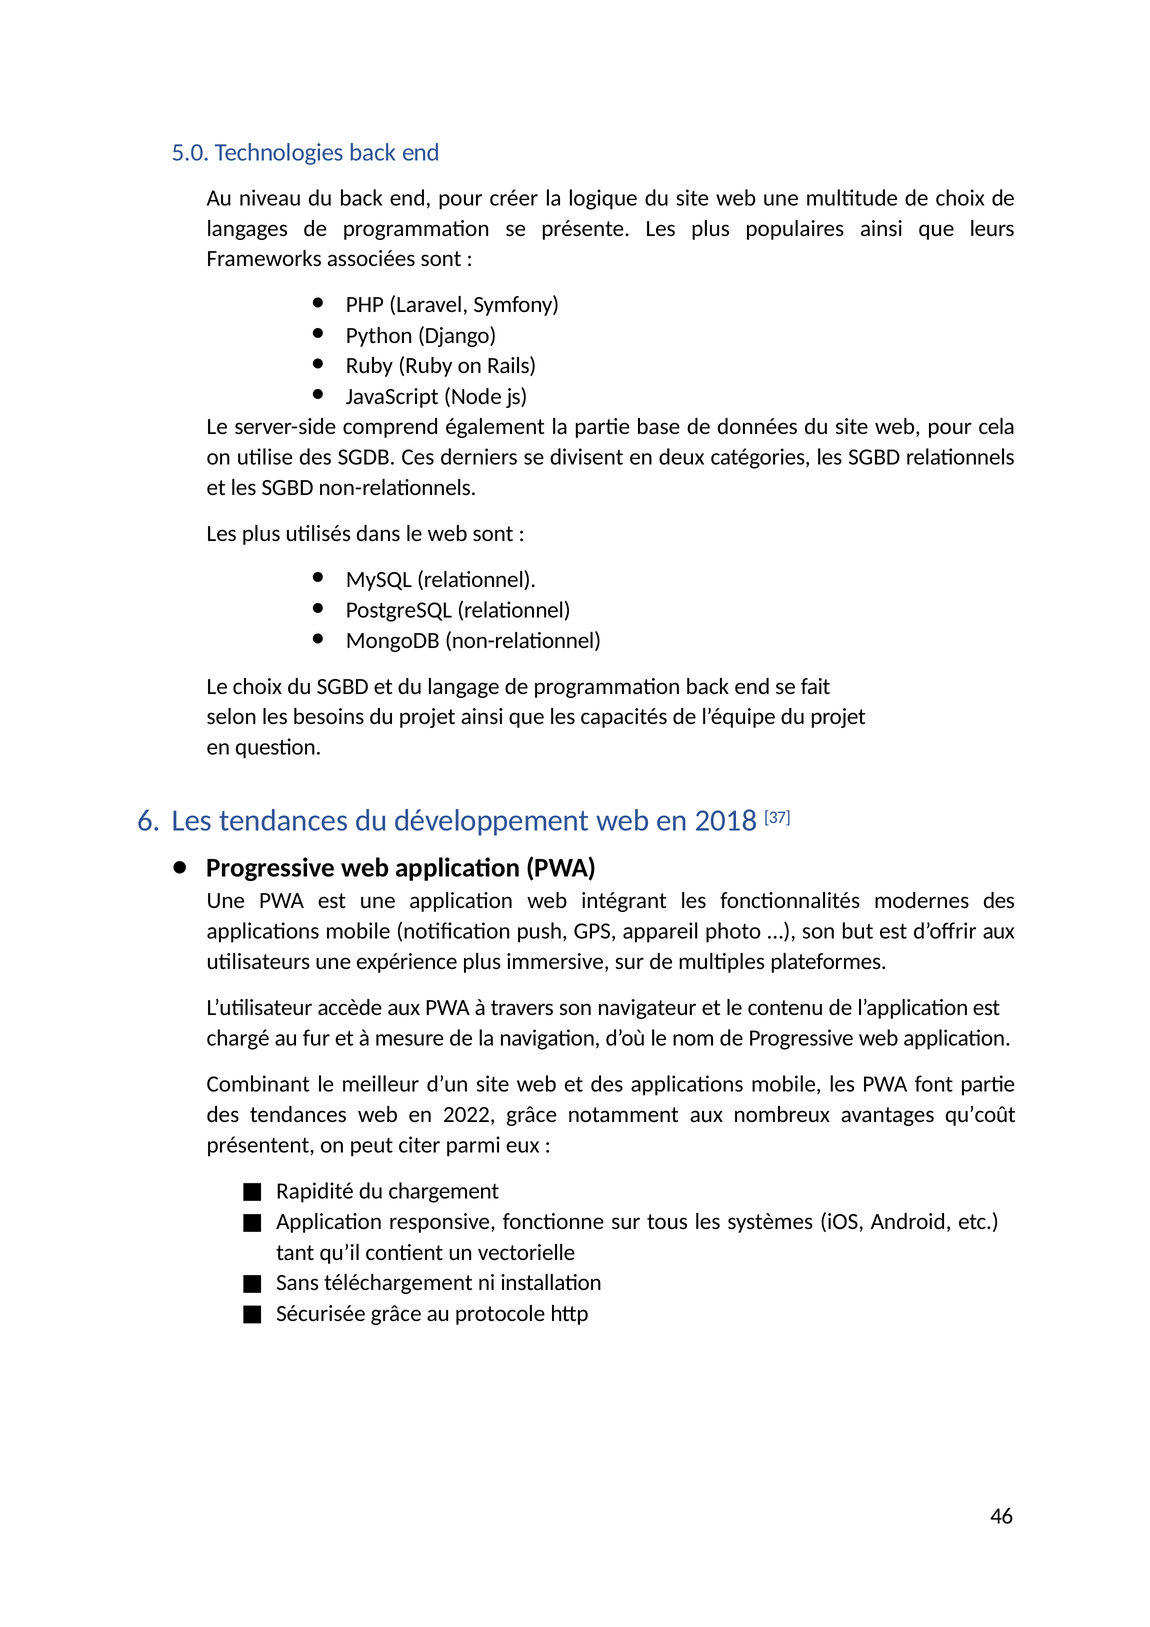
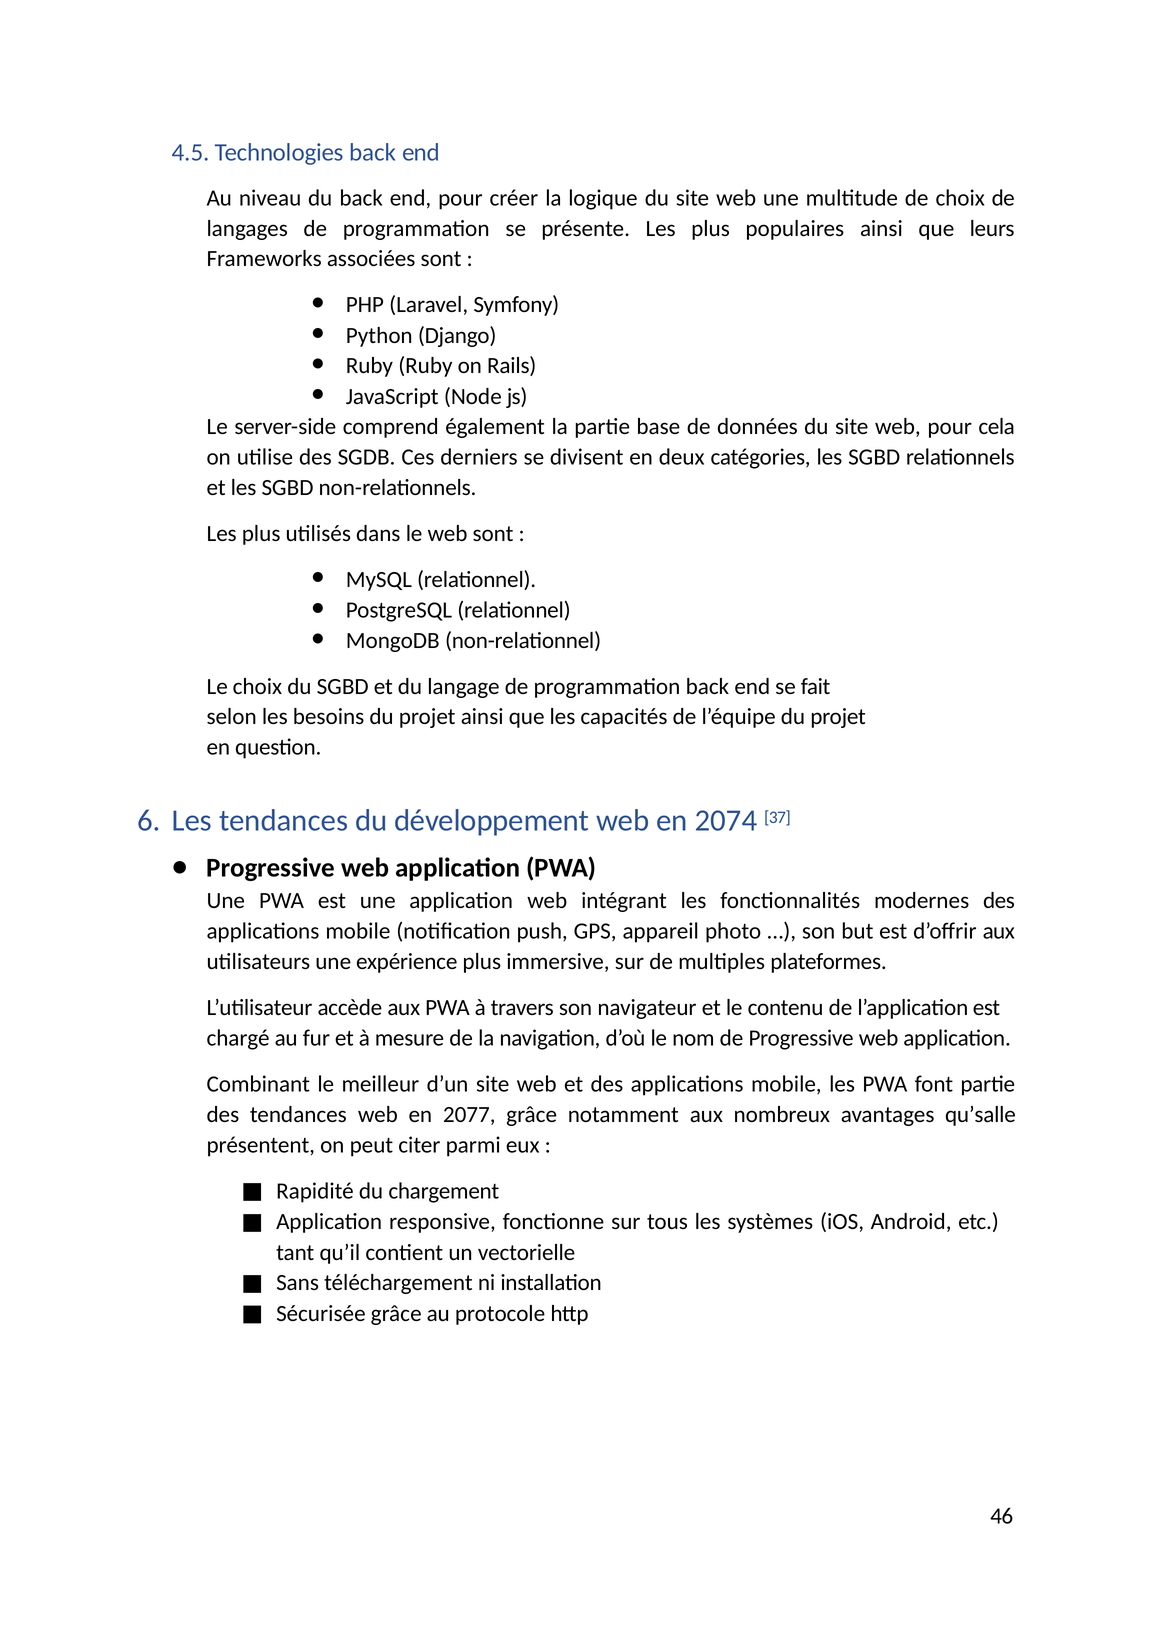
5.0: 5.0 -> 4.5 (191, 153)
2018: 2018 -> 2074 (726, 821)
2022: 2022 -> 2077 (469, 1115)
qu’coût: qu’coût -> qu’salle (980, 1115)
